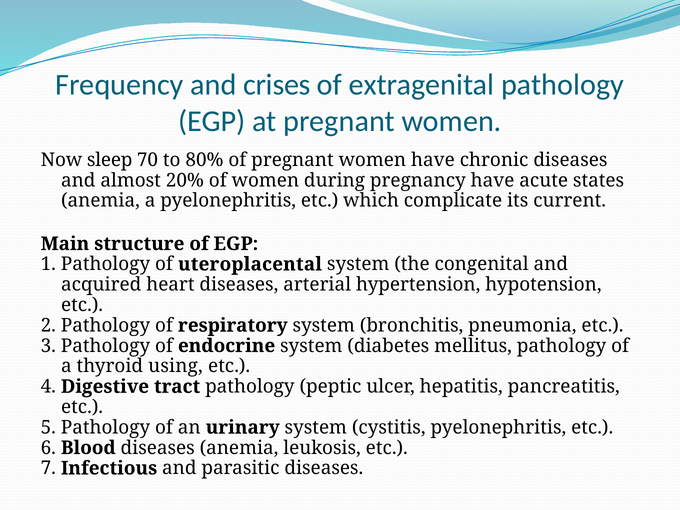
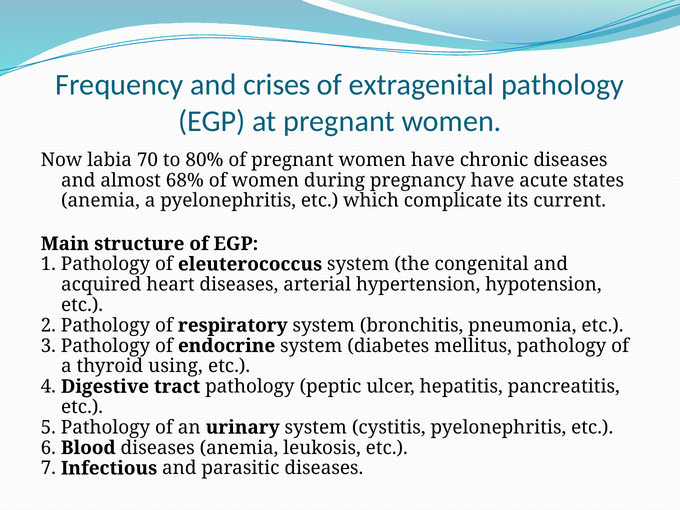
sleep: sleep -> labia (110, 160)
20%: 20% -> 68% (185, 180)
uteroplacental: uteroplacental -> eleuterococcus (250, 264)
